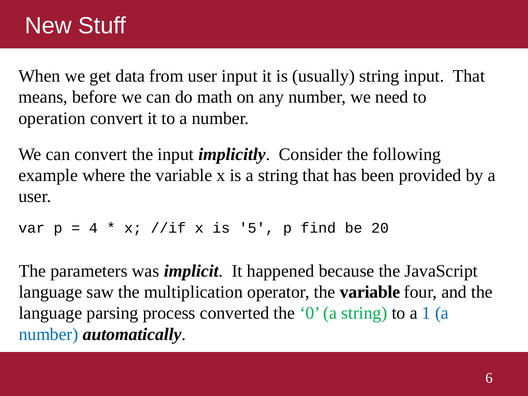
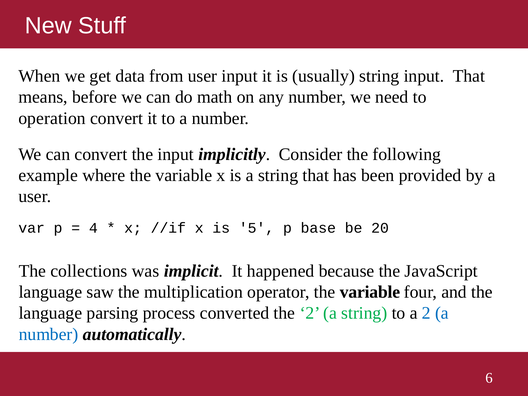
find: find -> base (318, 228)
parameters: parameters -> collections (89, 271)
the 0: 0 -> 2 (310, 313)
a 1: 1 -> 2 (426, 313)
